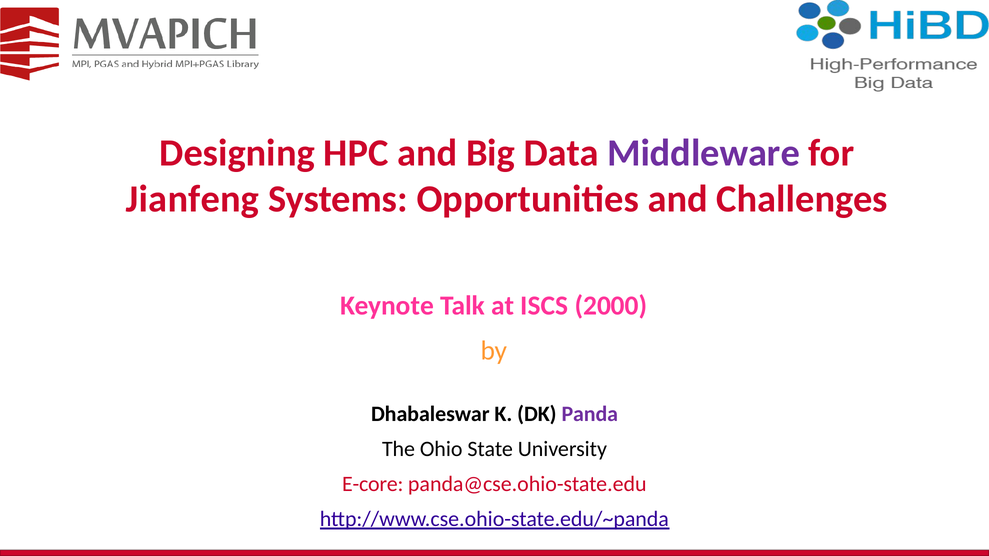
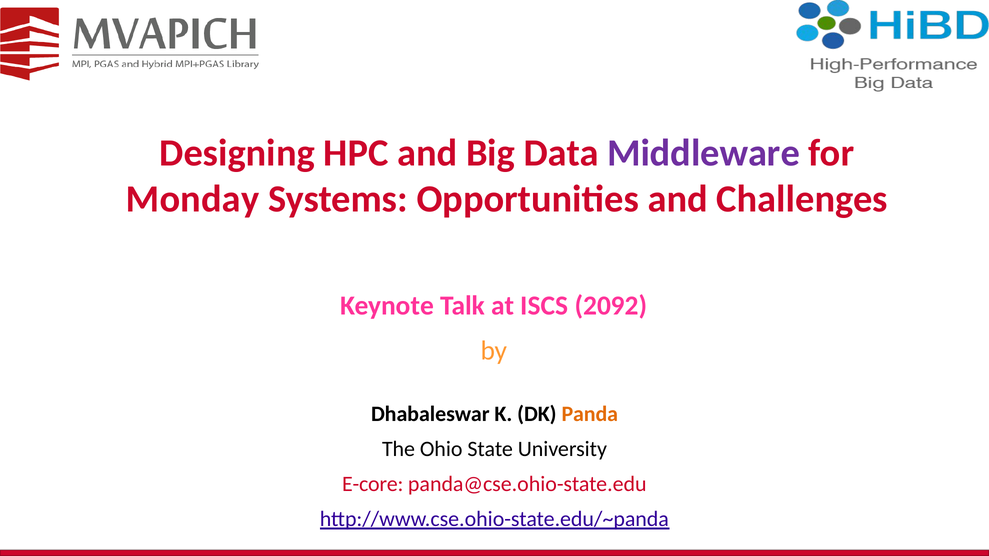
Jianfeng: Jianfeng -> Monday (193, 199)
2000: 2000 -> 2092 (611, 306)
Panda colour: purple -> orange (590, 414)
